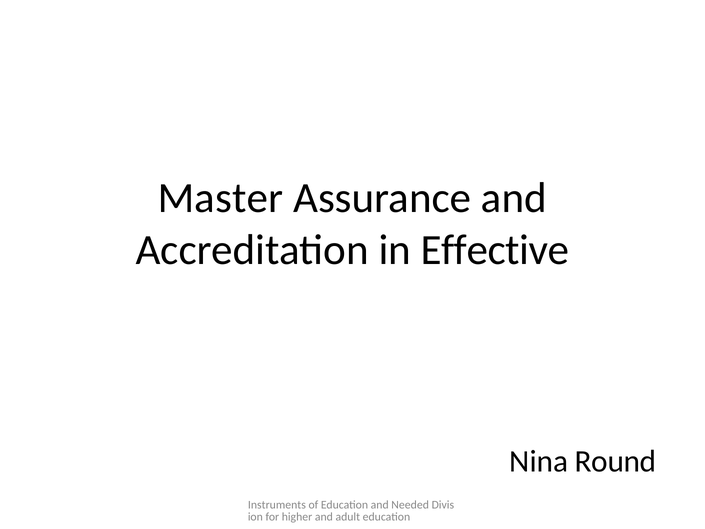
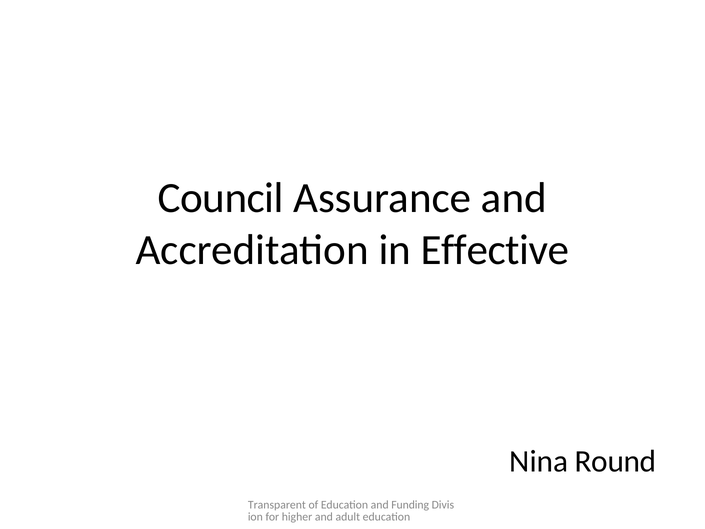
Master: Master -> Council (221, 198)
Instruments: Instruments -> Transparent (277, 505)
Needed: Needed -> Funding (410, 505)
